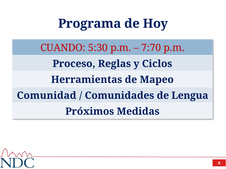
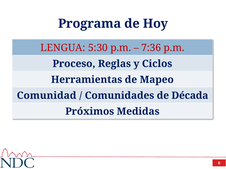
CUANDO: CUANDO -> LENGUA (63, 48)
7:70: 7:70 -> 7:36 (151, 48)
Lengua: Lengua -> Década (190, 96)
